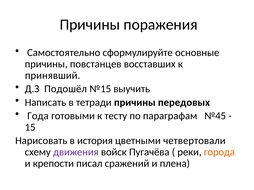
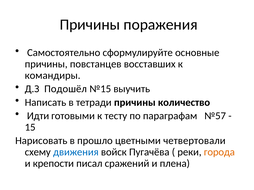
принявший: принявший -> командиры (53, 76)
передовых: передовых -> количество (184, 103)
Года: Года -> Идти (38, 116)
№45: №45 -> №57 (215, 116)
история: история -> прошло (95, 141)
движения colour: purple -> blue (76, 152)
